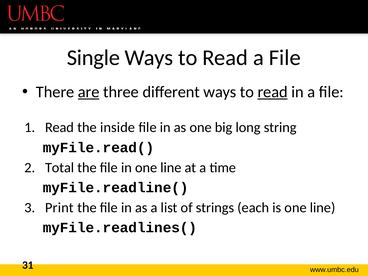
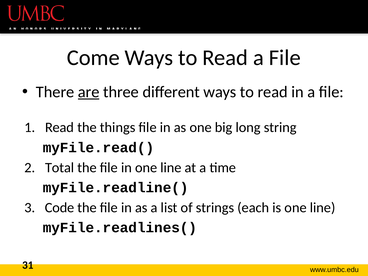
Single: Single -> Come (93, 58)
read underline: present -> none (273, 92)
inside: inside -> things (118, 127)
Print: Print -> Code (60, 208)
